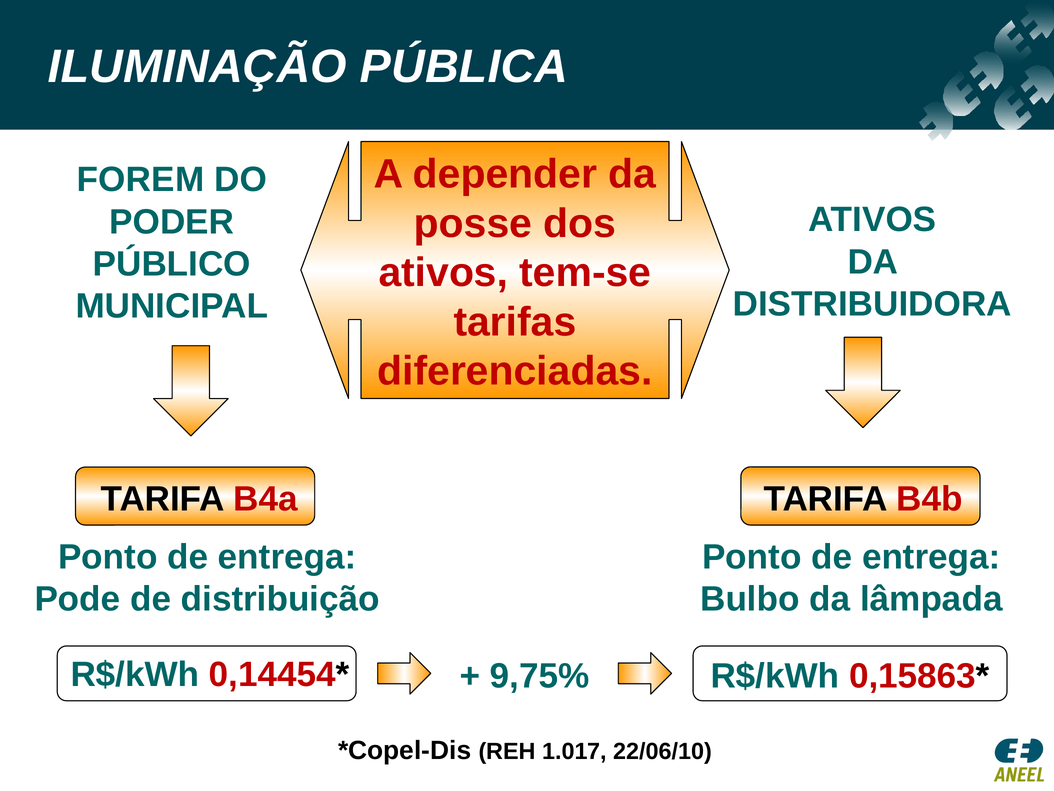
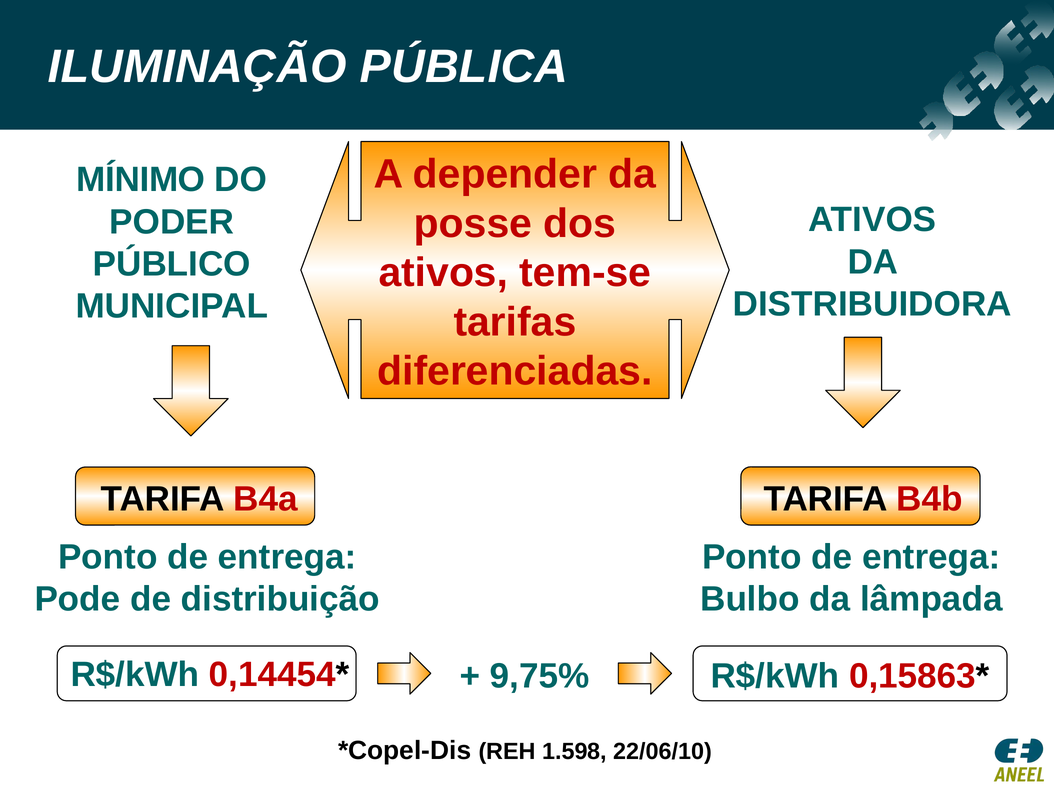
FOREM: FOREM -> MÍNIMO (141, 180)
1.017: 1.017 -> 1.598 (575, 751)
